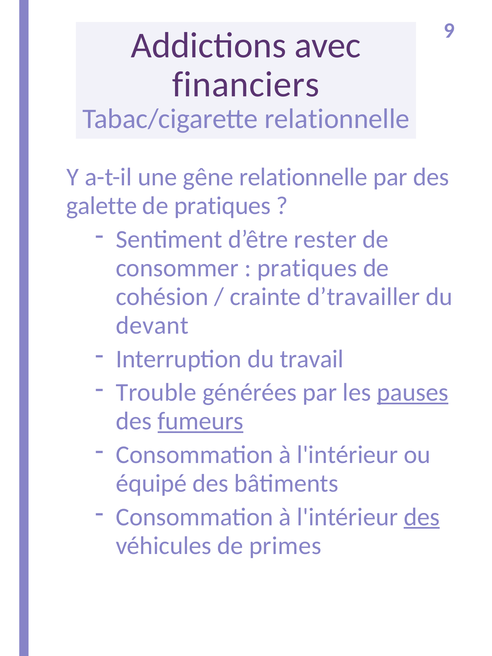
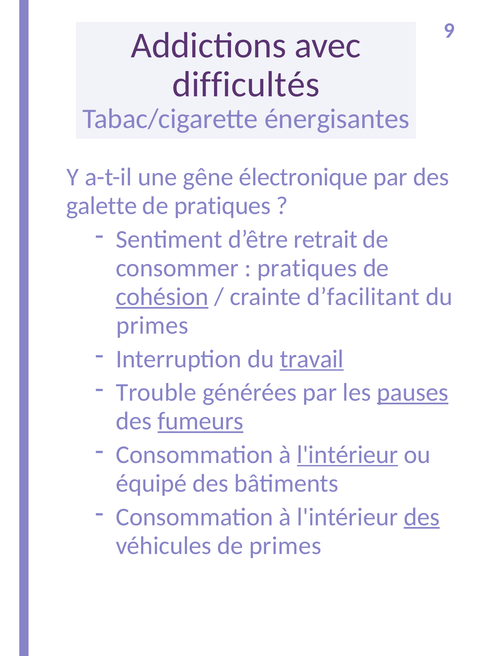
financiers: financiers -> difficultés (246, 84)
Tabac/cigarette relationnelle: relationnelle -> énergisantes (337, 119)
gêne relationnelle: relationnelle -> électronique (303, 177)
rester: rester -> retrait (326, 239)
cohésion underline: none -> present (162, 297)
d’travailler: d’travailler -> d’facilitant (363, 297)
devant: devant -> primes (152, 325)
travail underline: none -> present (312, 359)
l'intérieur underline: none -> present (347, 455)
